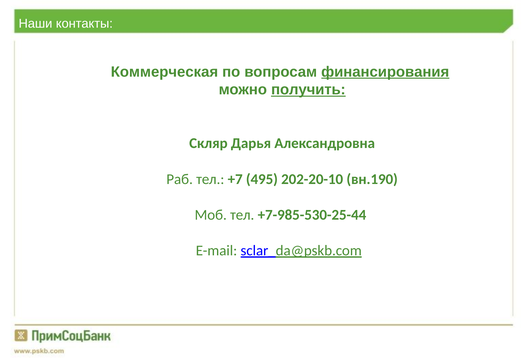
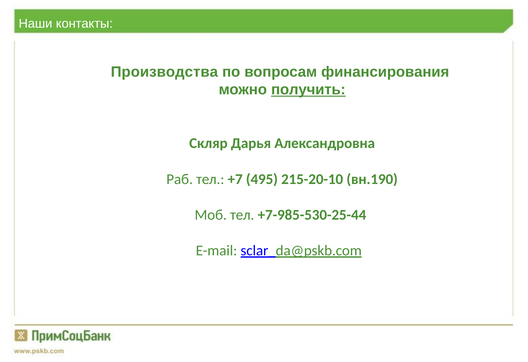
Коммерческая: Коммерческая -> Производства (164, 72)
финансирования underline: present -> none (385, 72)
202-20-10: 202-20-10 -> 215-20-10 (312, 179)
